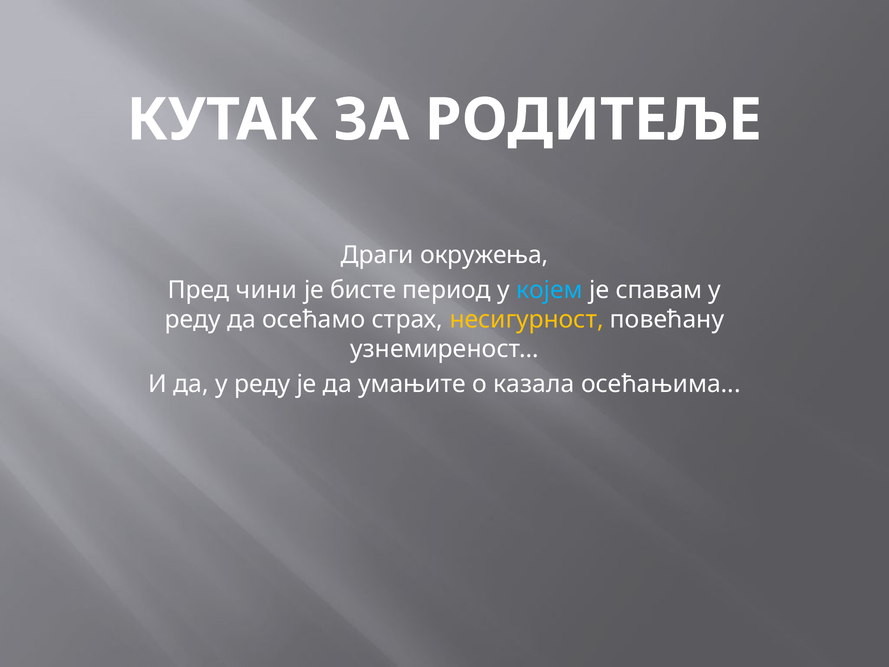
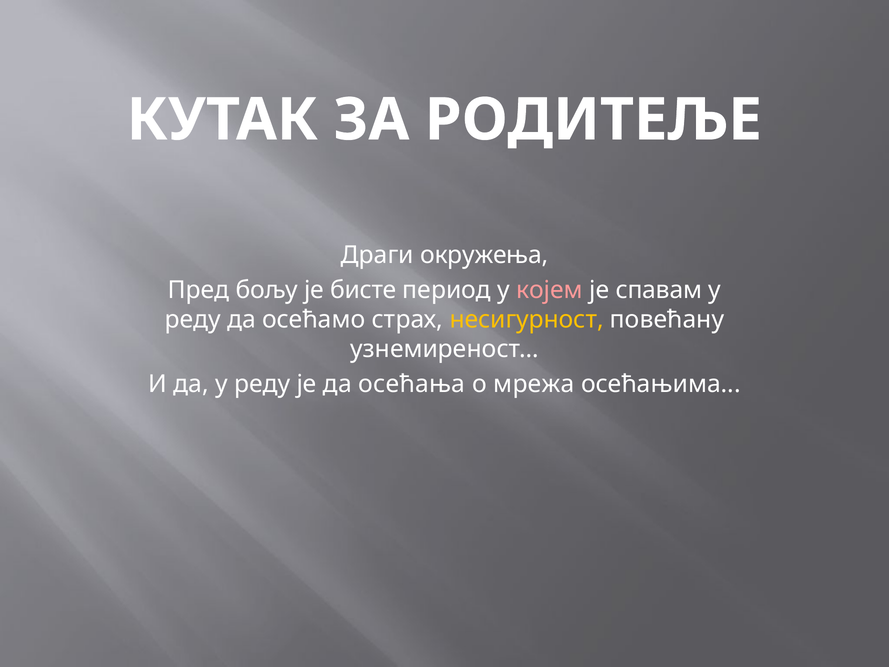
чини: чини -> бољу (267, 290)
којем colour: light blue -> pink (550, 290)
умањите: умањите -> осећања (412, 384)
казала: казала -> мрежа (534, 384)
